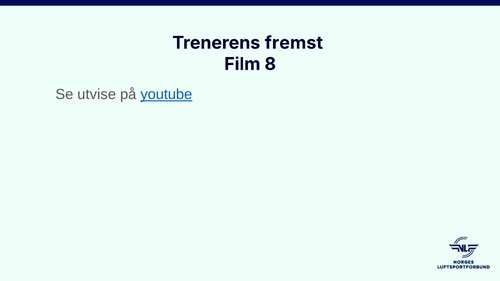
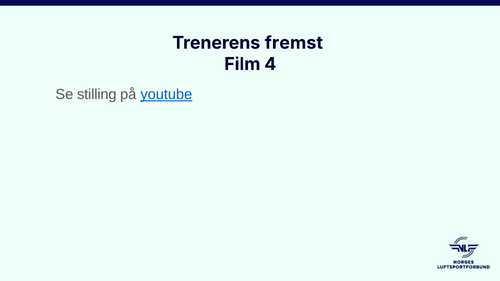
8: 8 -> 4 (270, 64)
utvise: utvise -> stilling (97, 95)
